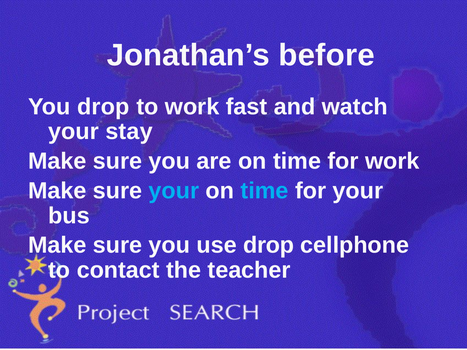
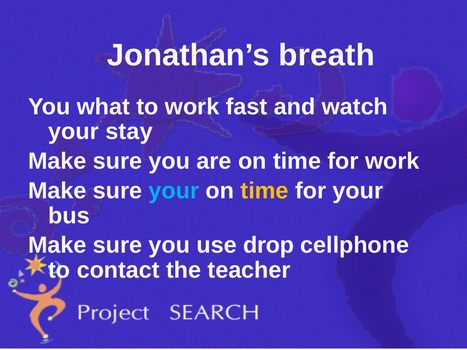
before: before -> breath (327, 55)
You drop: drop -> what (103, 107)
time colour: light blue -> yellow (265, 191)
